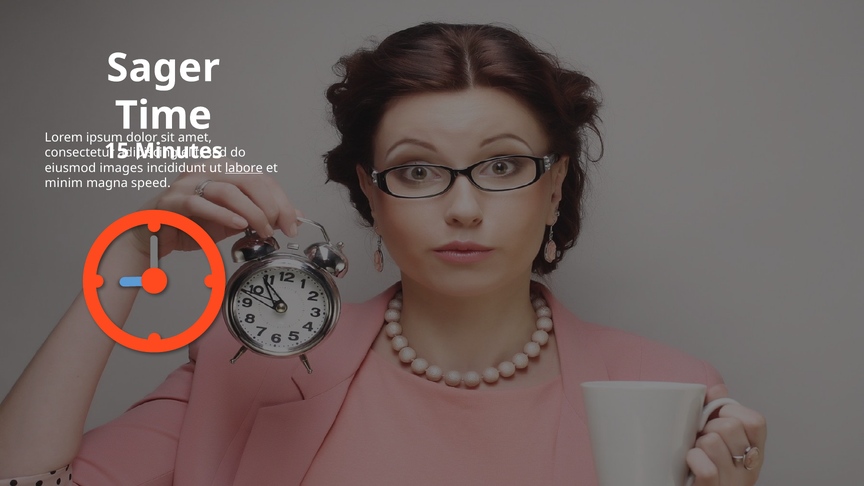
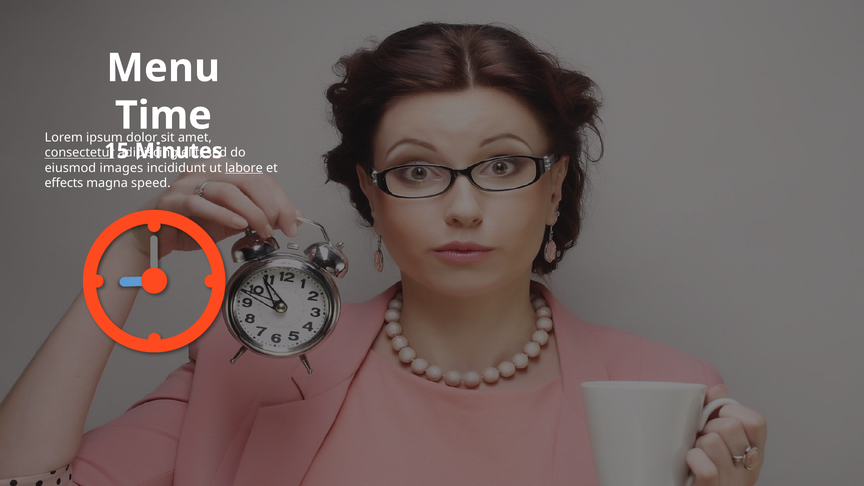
Sager: Sager -> Menu (163, 68)
consectetur underline: none -> present (80, 153)
minim: minim -> effects (64, 183)
